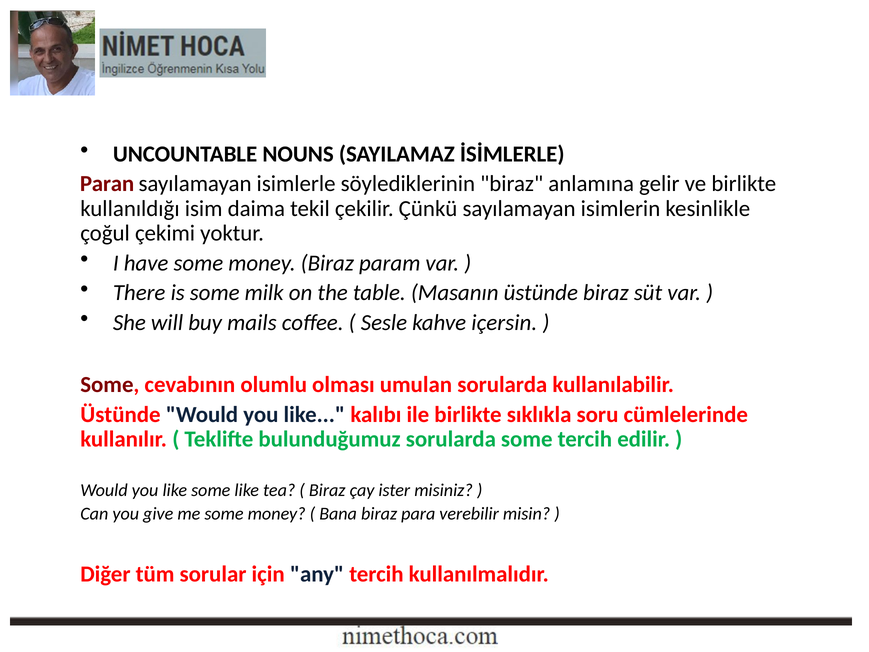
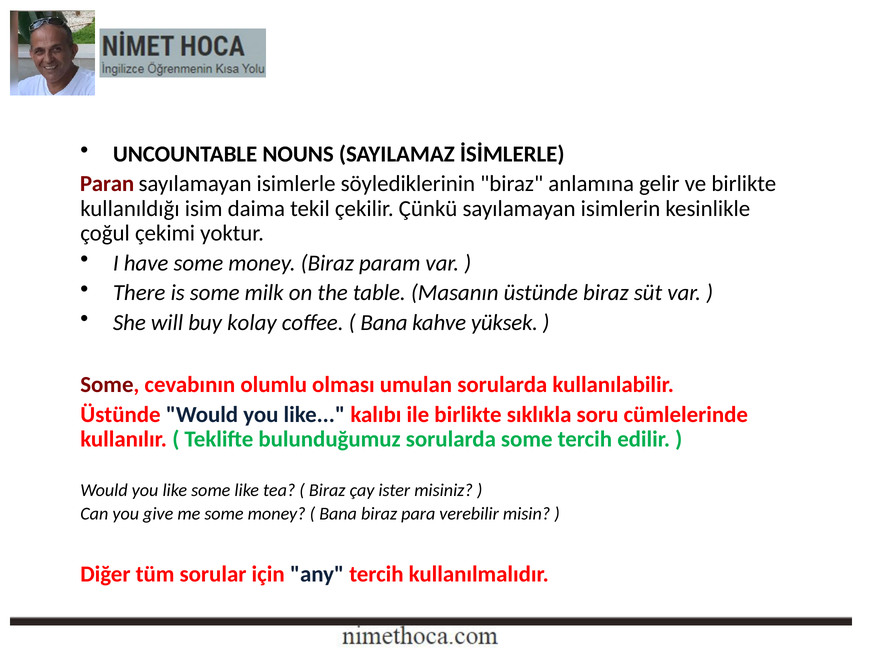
mails: mails -> kolay (252, 322)
Sesle: Sesle -> Bana (384, 322)
içersin: içersin -> yüksek (504, 322)
